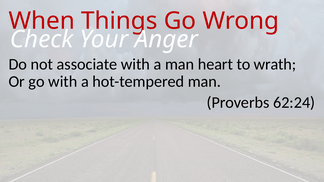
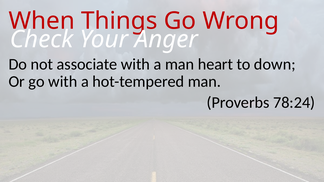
wrath: wrath -> down (275, 64)
62:24: 62:24 -> 78:24 (294, 103)
